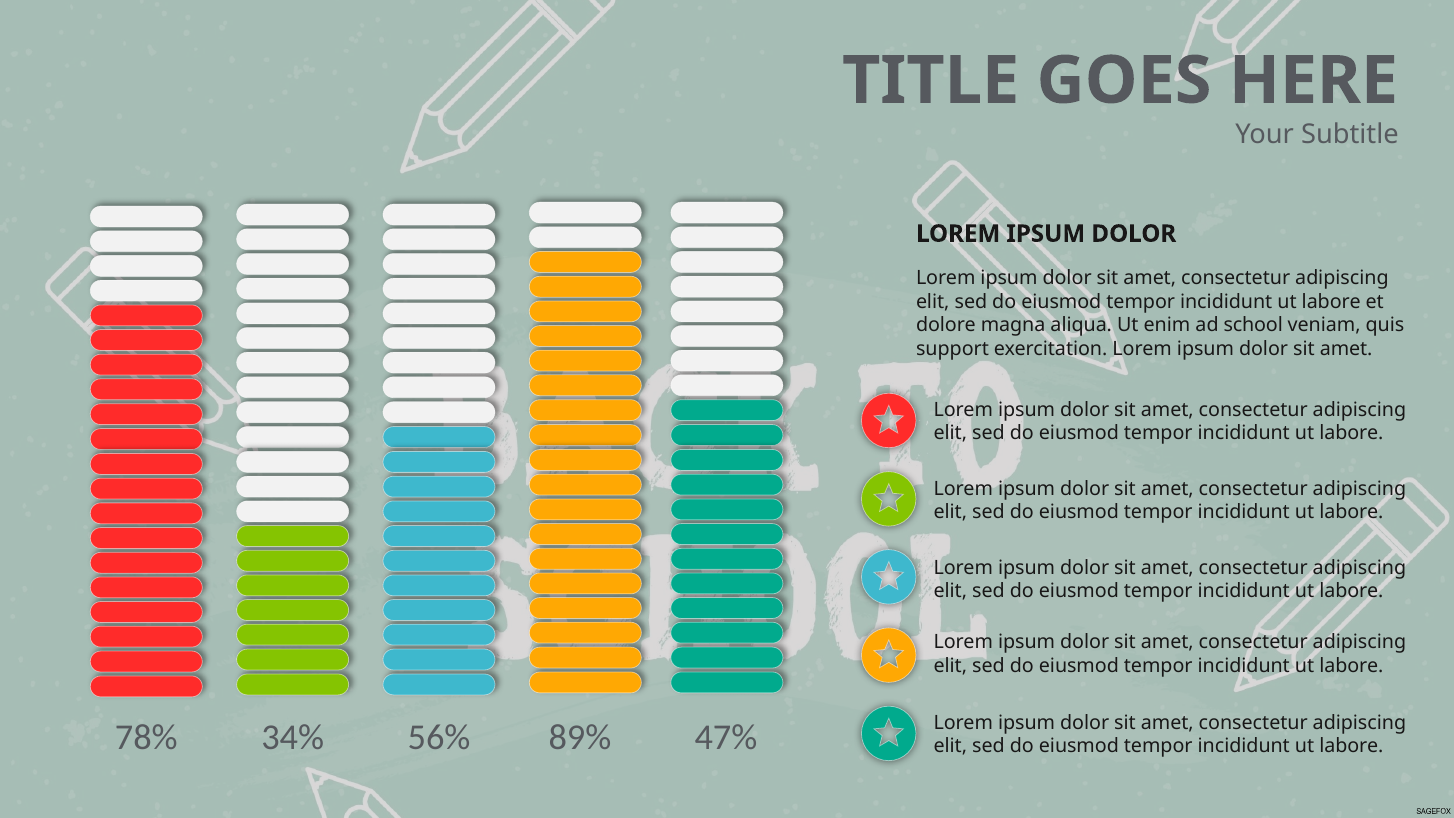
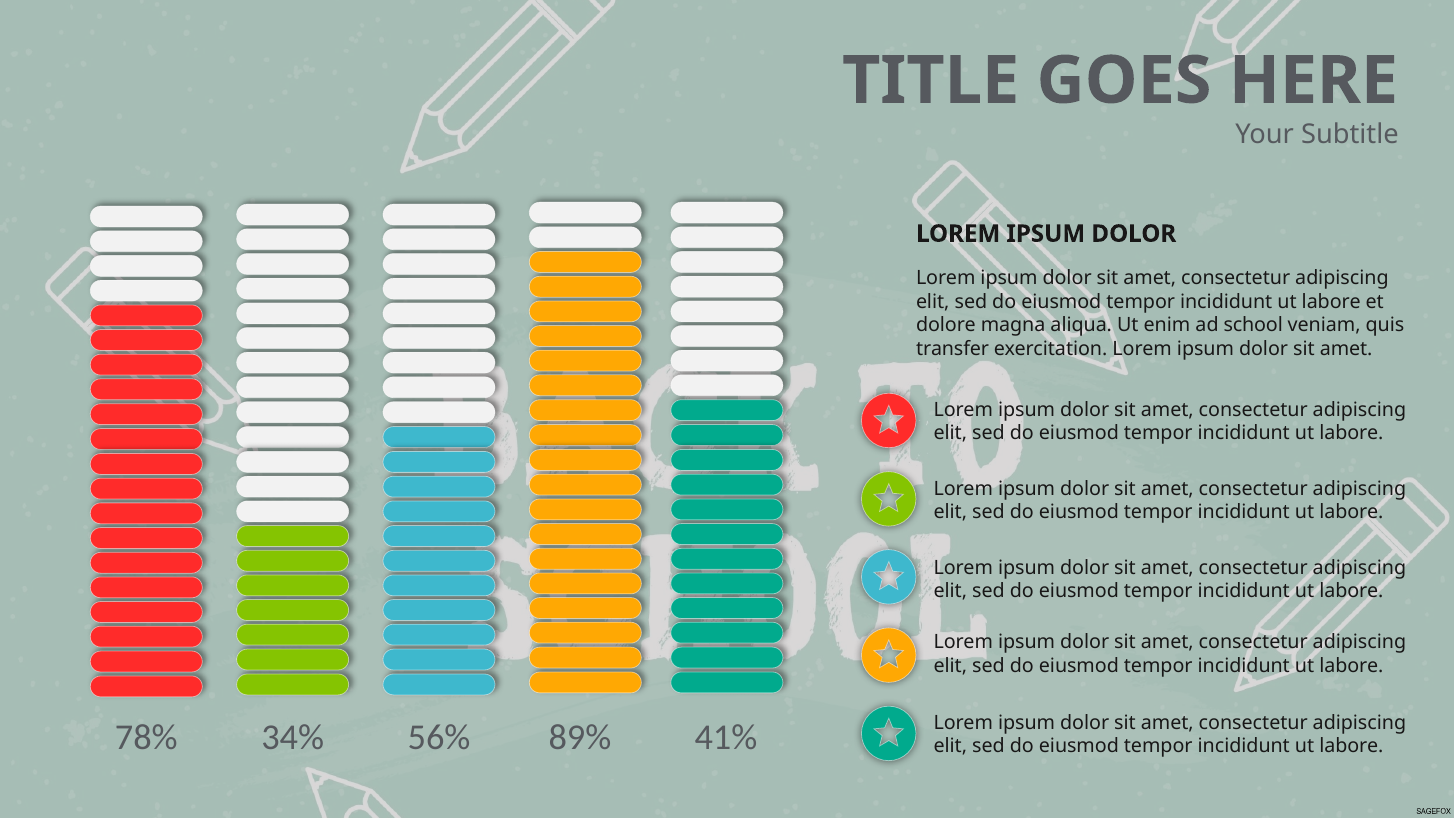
support: support -> transfer (953, 349)
47%: 47% -> 41% (726, 737)
